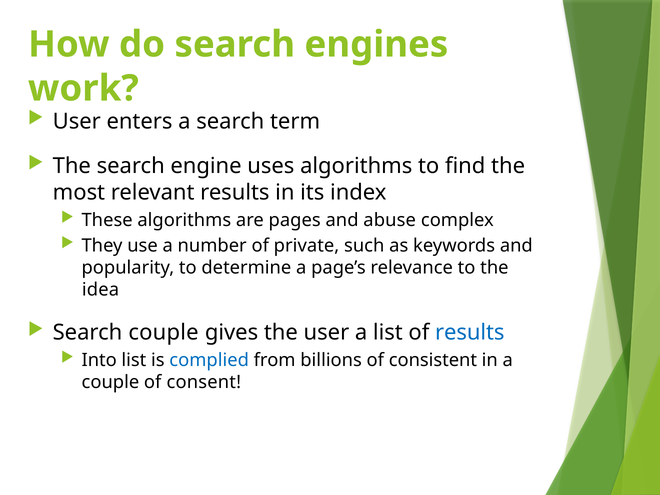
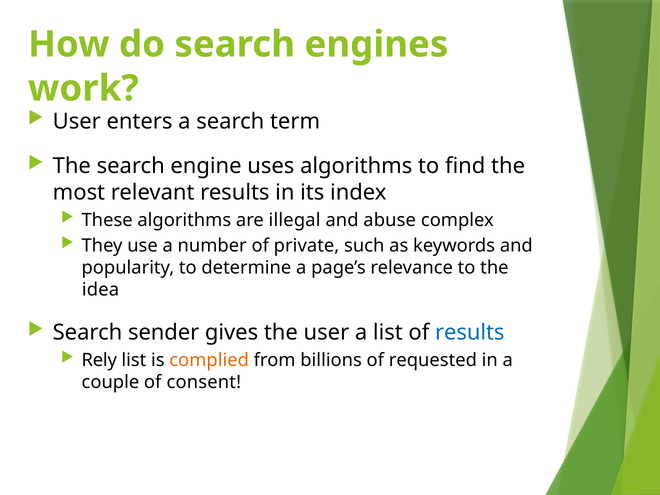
pages: pages -> illegal (295, 220)
Search couple: couple -> sender (164, 333)
Into: Into -> Rely (99, 360)
complied colour: blue -> orange (209, 360)
consistent: consistent -> requested (433, 360)
